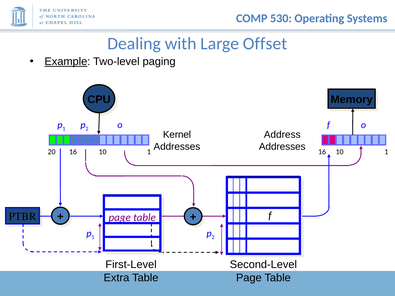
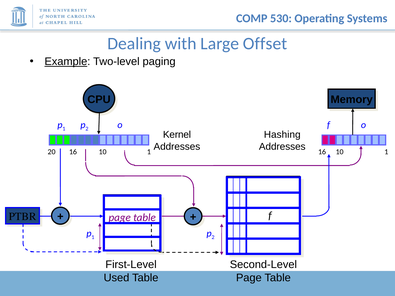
Address: Address -> Hashing (282, 135)
Extra: Extra -> Used (116, 278)
